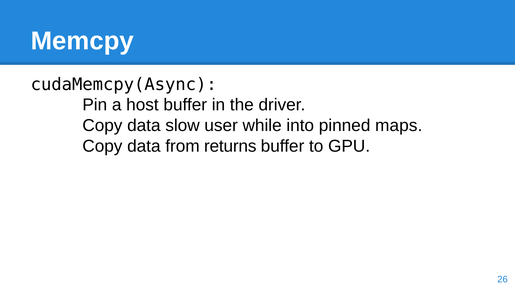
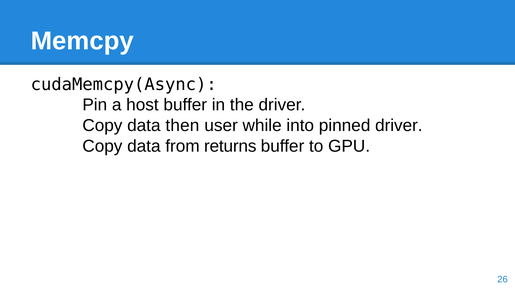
slow: slow -> then (182, 125)
pinned maps: maps -> driver (399, 125)
